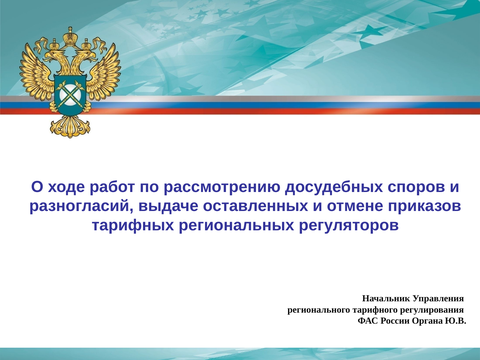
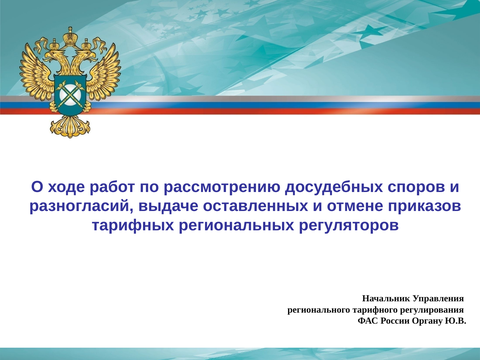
Органа: Органа -> Органу (427, 321)
